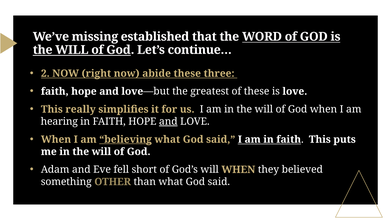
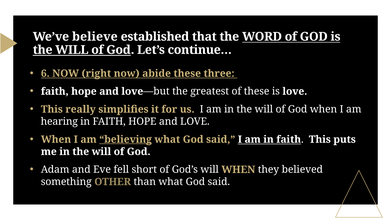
missing: missing -> believe (95, 37)
2: 2 -> 6 (45, 73)
and underline: present -> none (168, 121)
